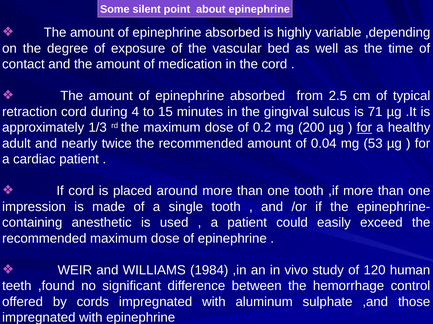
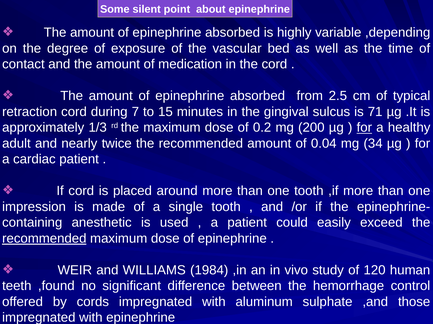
4: 4 -> 7 (135, 112)
53: 53 -> 34 (373, 144)
recommended underline: none -> present (44, 239)
